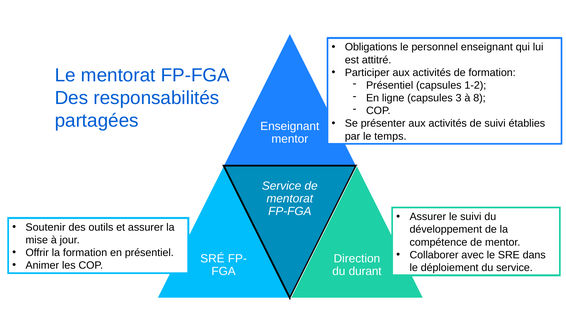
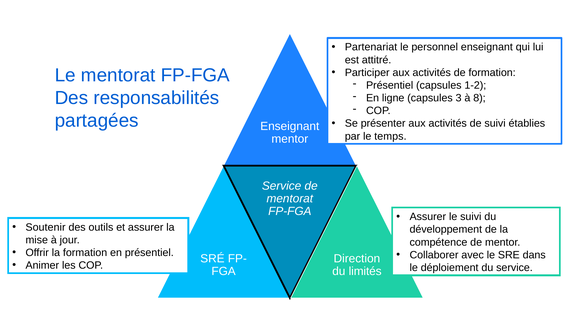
Obligations: Obligations -> Partenariat (371, 47)
durant: durant -> limités (365, 272)
